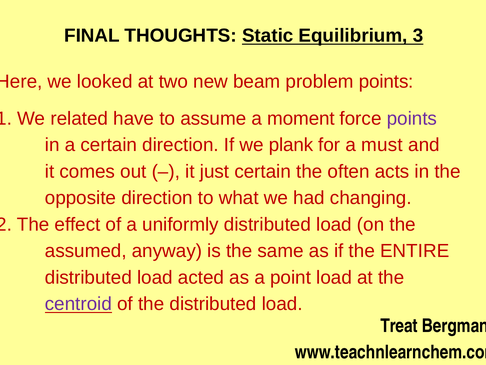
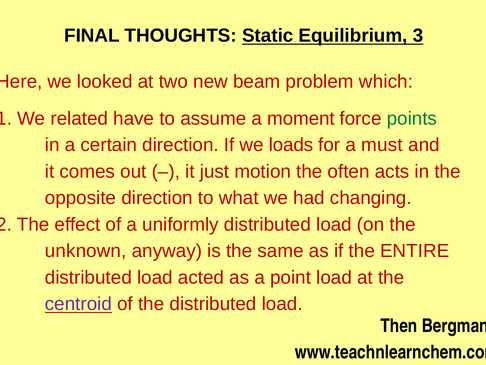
problem points: points -> which (386, 81)
points colour: purple -> green (412, 118)
plank: plank -> loads (291, 145)
just certain: certain -> motion (263, 171)
assumed: assumed -> unknown (86, 251)
Treat: Treat -> Then (399, 325)
